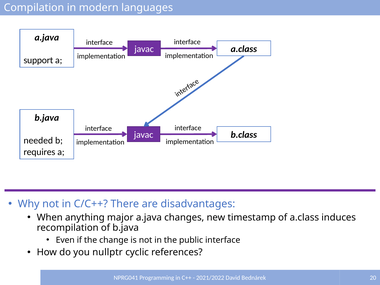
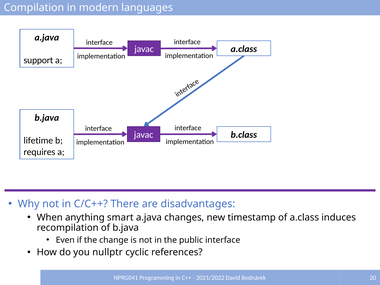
needed: needed -> lifetime (38, 141)
major: major -> smart (120, 217)
